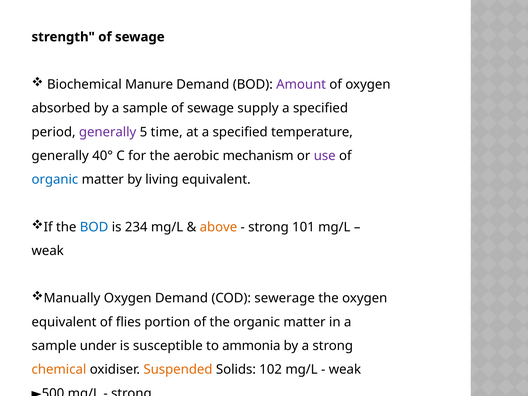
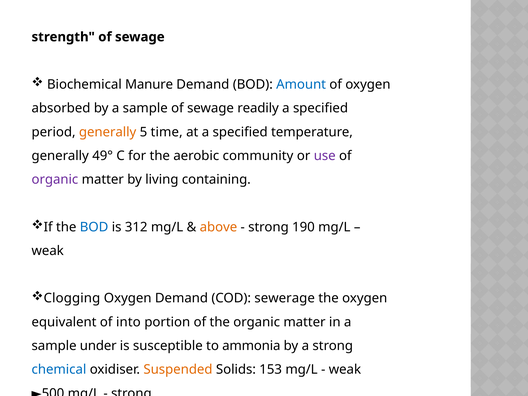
Amount colour: purple -> blue (301, 84)
supply: supply -> readily (258, 108)
generally colour: purple -> orange (108, 132)
40°: 40° -> 49° (103, 156)
mechanism: mechanism -> community (258, 156)
organic colour: blue -> purple (55, 180)
living equivalent: equivalent -> containing (216, 180)
234: 234 -> 312 (136, 227)
101: 101 -> 190 (303, 227)
Manually: Manually -> Clogging (72, 298)
flies: flies -> into (128, 322)
chemical colour: orange -> blue (59, 370)
102: 102 -> 153 (271, 370)
